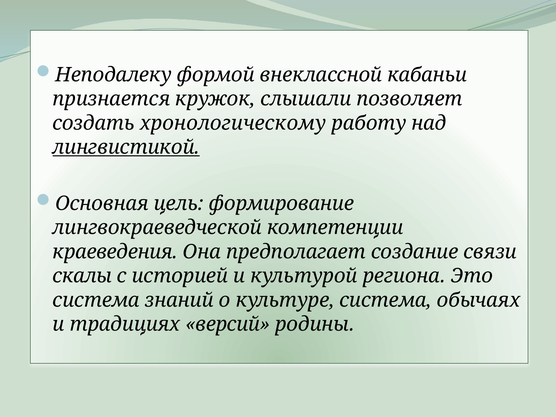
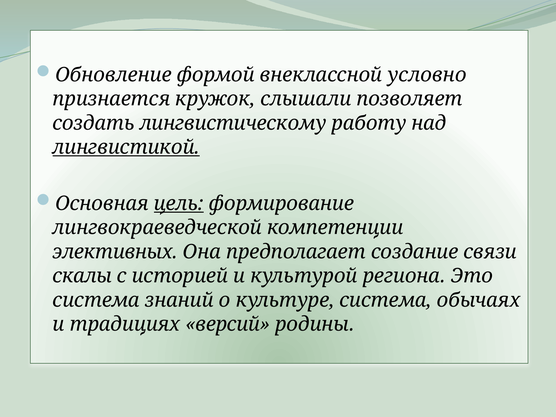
Неподалеку: Неподалеку -> Обновление (113, 75)
кабаньи: кабаньи -> условно (427, 75)
хронологическому: хронологическому -> лингвистическому (233, 123)
цель underline: none -> present (179, 204)
краеведения: краеведения -> элективных (115, 252)
